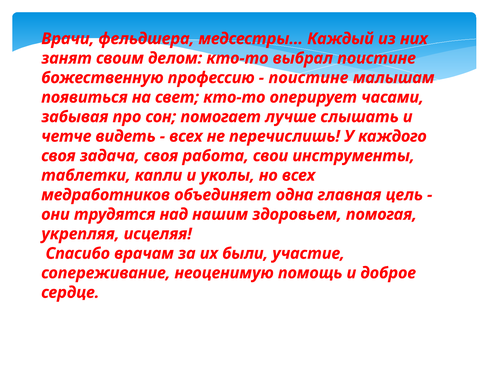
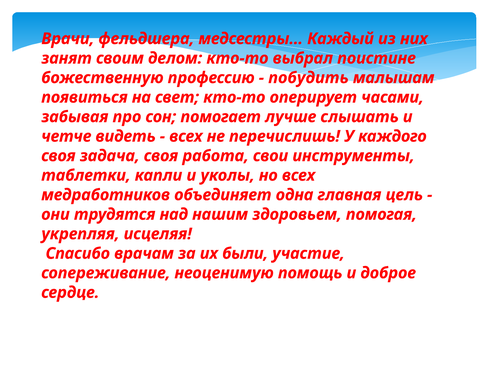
поистине: поистине -> побудить (308, 78)
